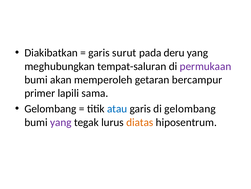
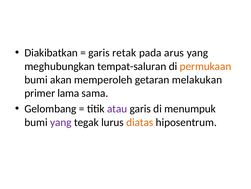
surut: surut -> retak (124, 53)
deru: deru -> arus (174, 53)
permukaan colour: purple -> orange (206, 66)
bercampur: bercampur -> melakukan (197, 79)
lapili: lapili -> lama (68, 93)
atau colour: blue -> purple (117, 108)
di gelombang: gelombang -> menumpuk (190, 108)
